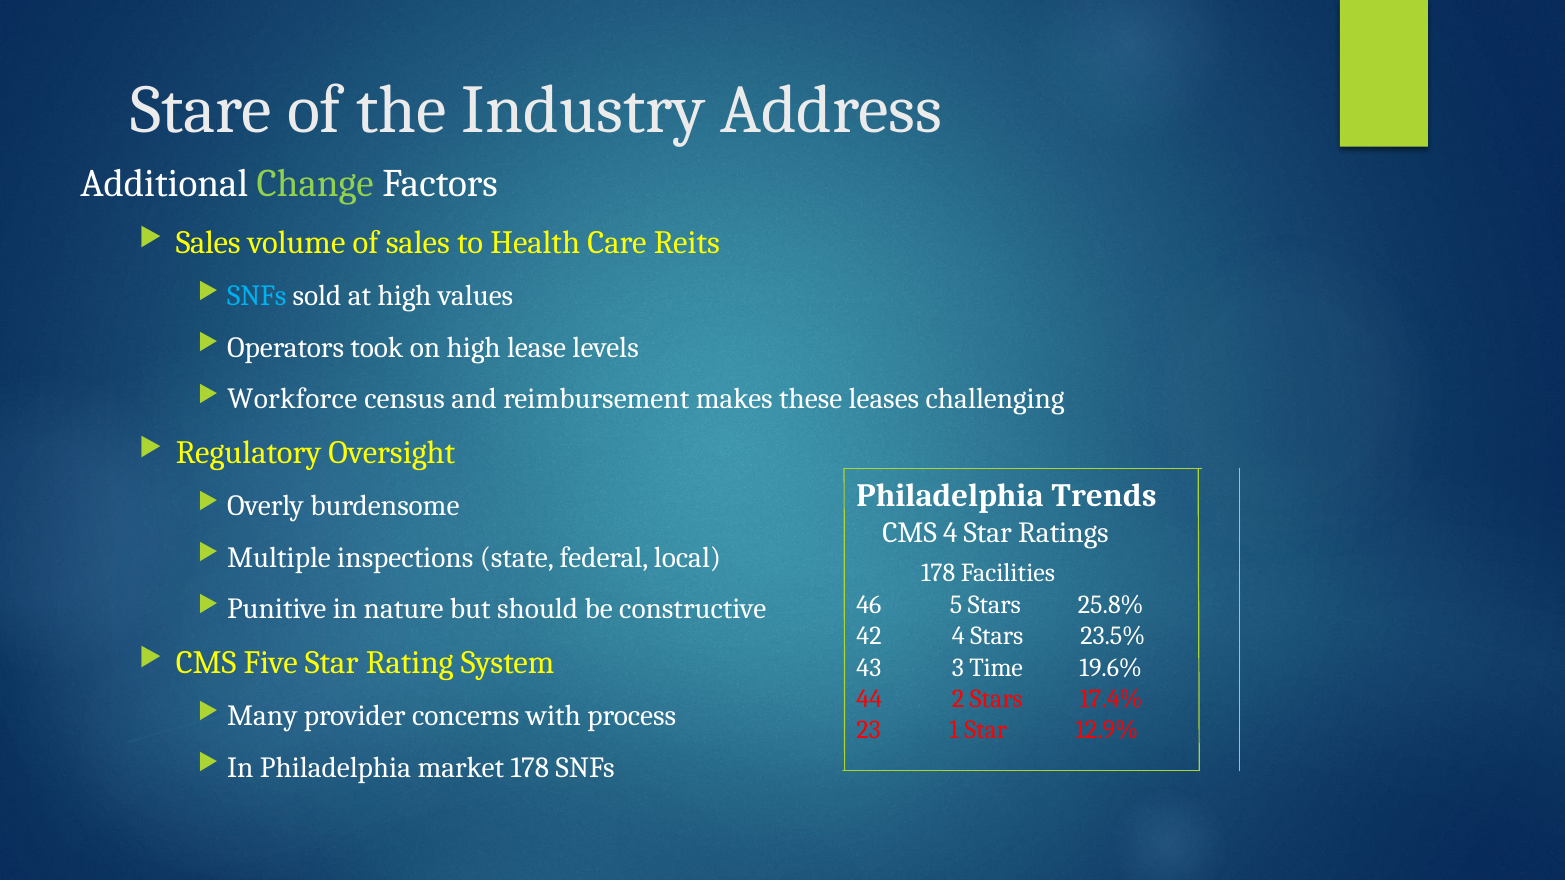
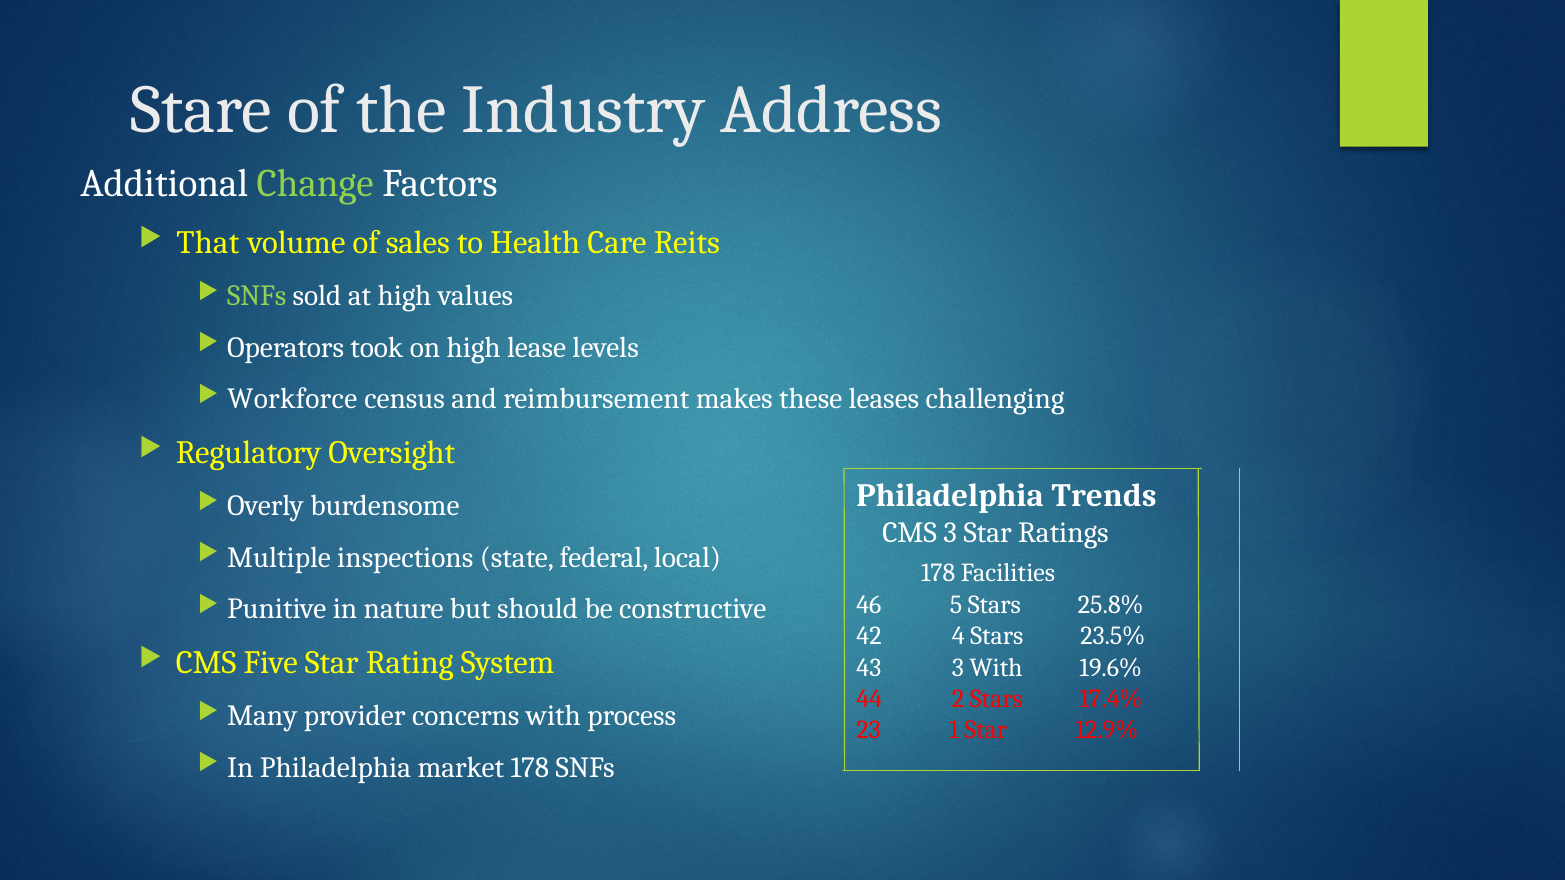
Sales: Sales -> That (208, 243)
SNFs colour: light blue -> light green (257, 296)
CMS 4: 4 -> 3 (950, 533)
3 Time: Time -> With (996, 668)
